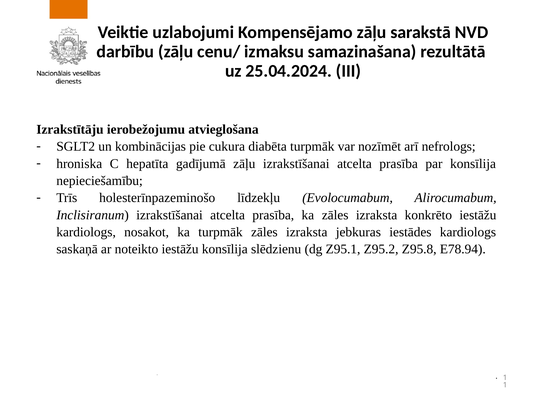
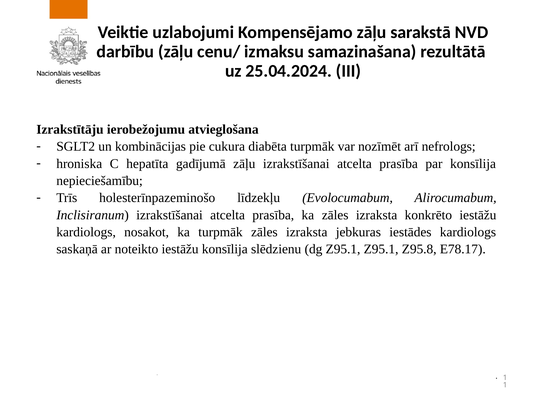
Z95.1 Z95.2: Z95.2 -> Z95.1 (381, 249)
E78.94: E78.94 -> E78.17 (463, 249)
